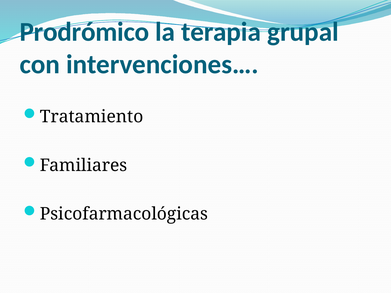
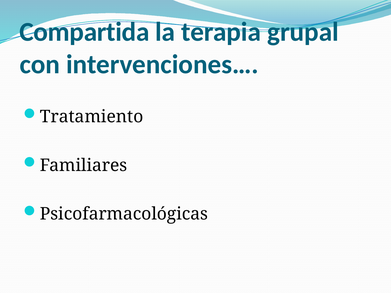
Prodrómico: Prodrómico -> Compartida (84, 32)
